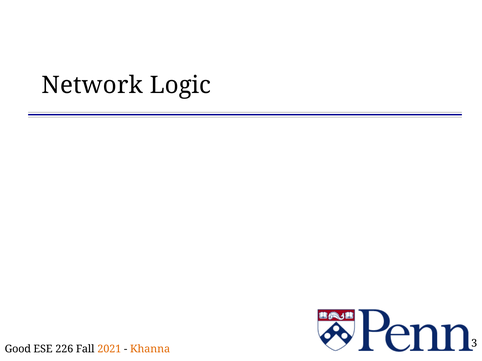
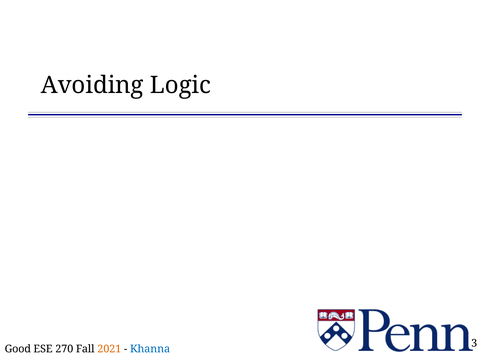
Network: Network -> Avoiding (92, 85)
226: 226 -> 270 (64, 349)
Khanna colour: orange -> blue (150, 349)
